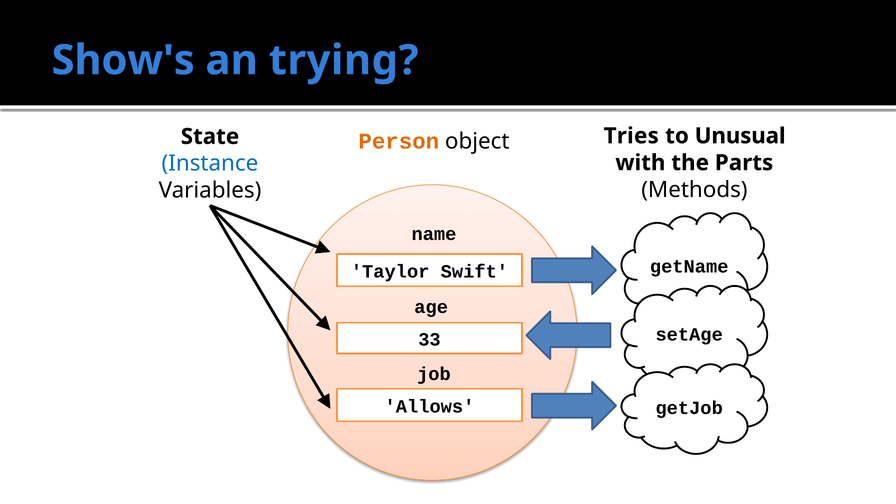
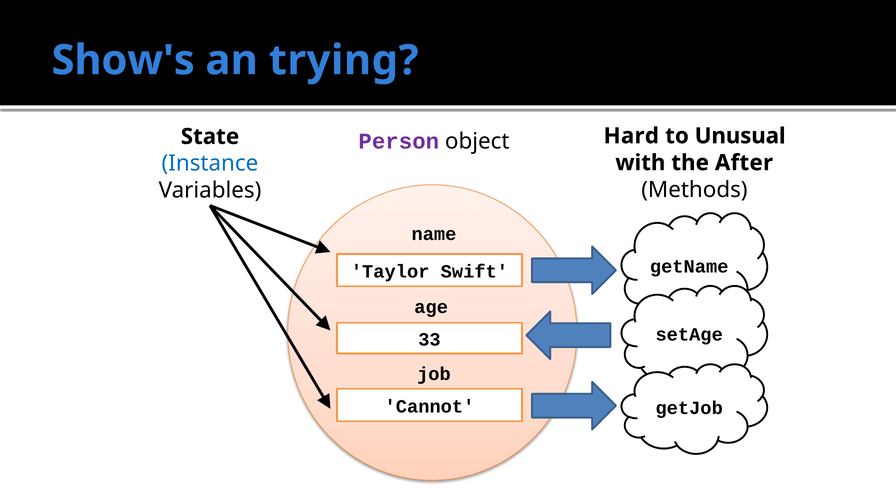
Tries: Tries -> Hard (631, 136)
Person colour: orange -> purple (399, 141)
Parts: Parts -> After (744, 163)
Allows: Allows -> Cannot (430, 406)
